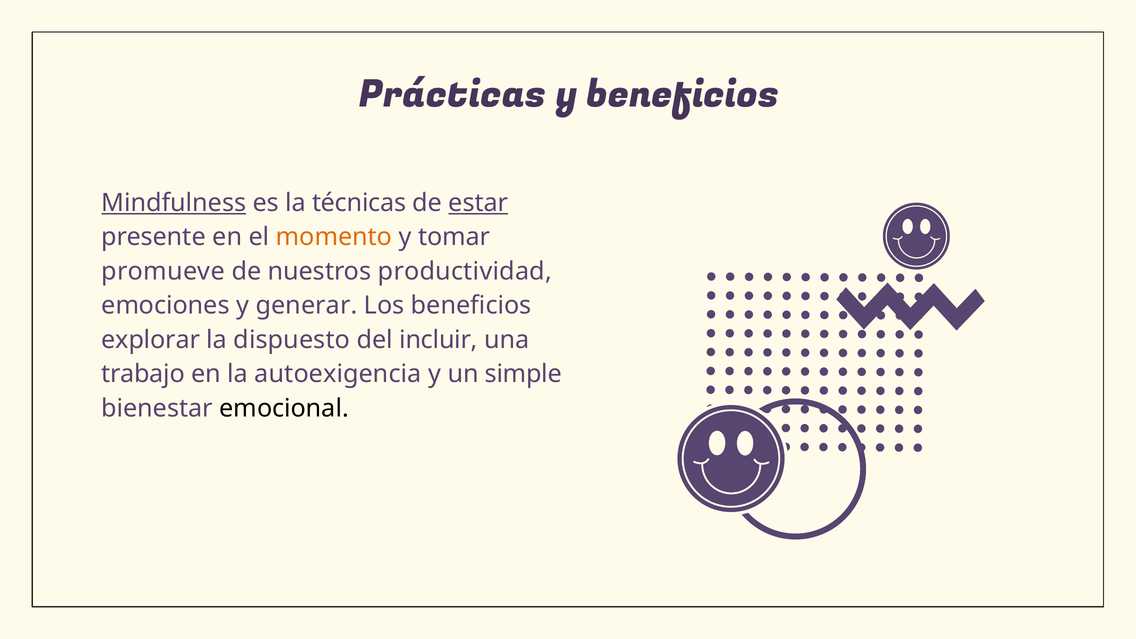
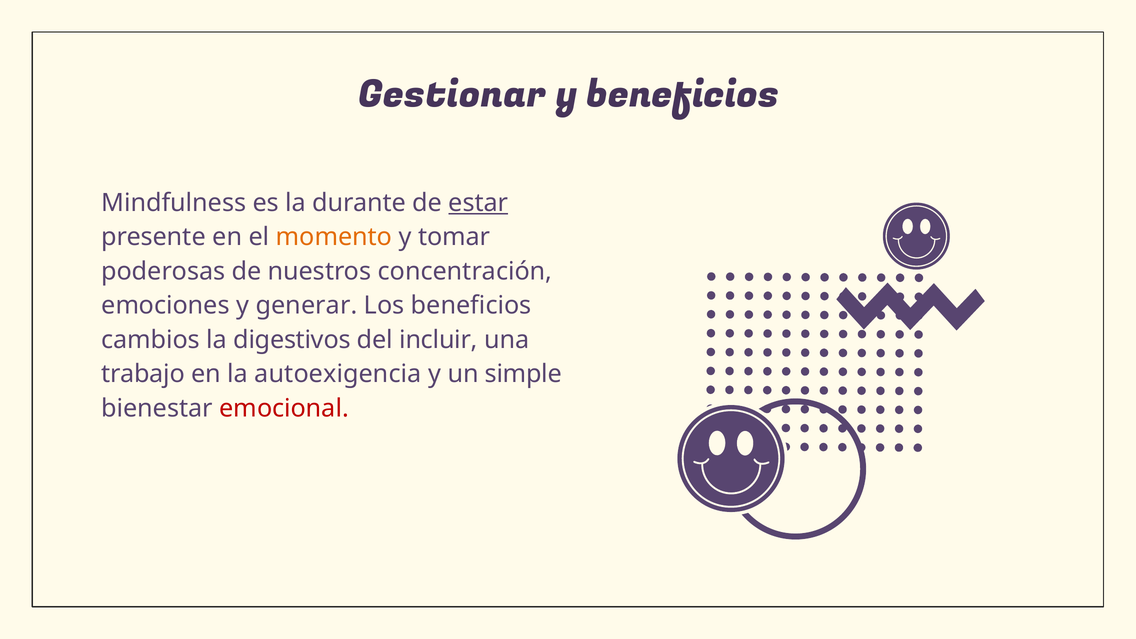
Prácticas: Prácticas -> Gestionar (452, 94)
Mindfulness underline: present -> none (174, 203)
técnicas: técnicas -> durante (359, 203)
promueve: promueve -> poderosas (163, 271)
productividad: productividad -> concentración (465, 271)
explorar: explorar -> cambios (151, 340)
dispuesto: dispuesto -> digestivos (292, 340)
emocional colour: black -> red (284, 408)
